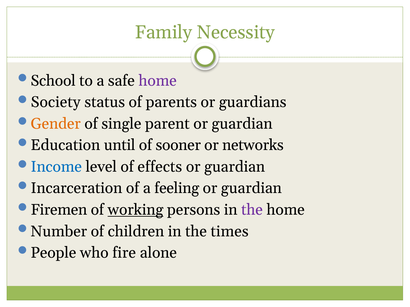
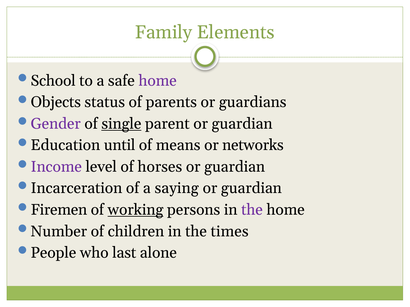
Necessity: Necessity -> Elements (236, 32)
Society: Society -> Objects (56, 102)
Gender colour: orange -> purple (56, 124)
single underline: none -> present (121, 124)
sooner: sooner -> means (178, 145)
Income colour: blue -> purple (56, 167)
effects: effects -> horses (160, 167)
feeling: feeling -> saying (177, 189)
fire: fire -> last (124, 253)
